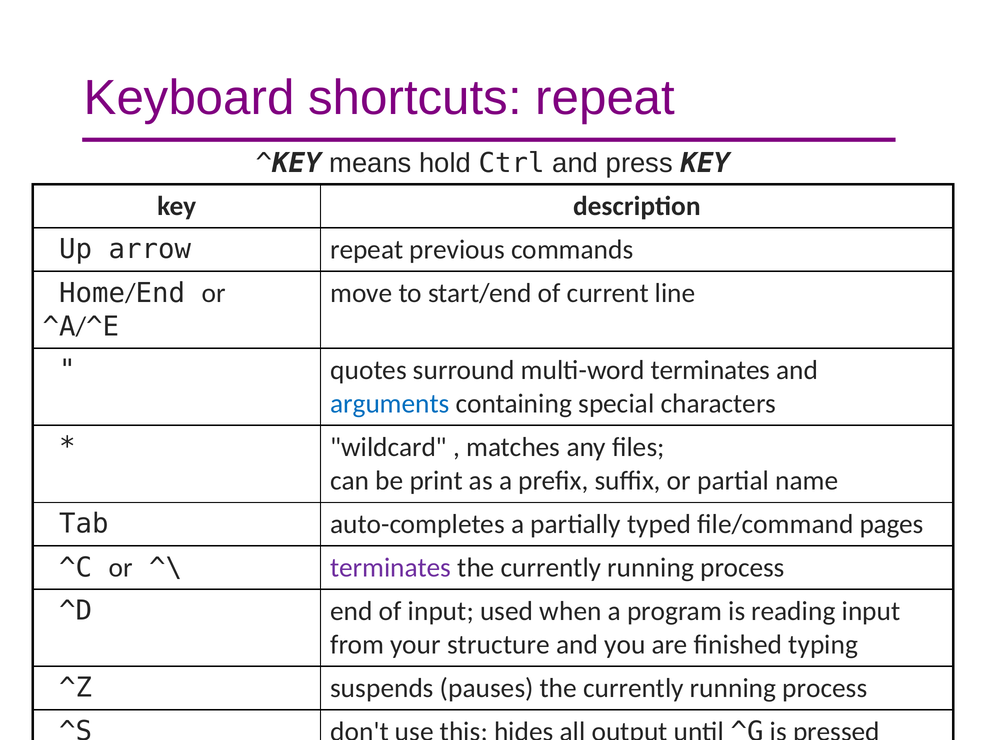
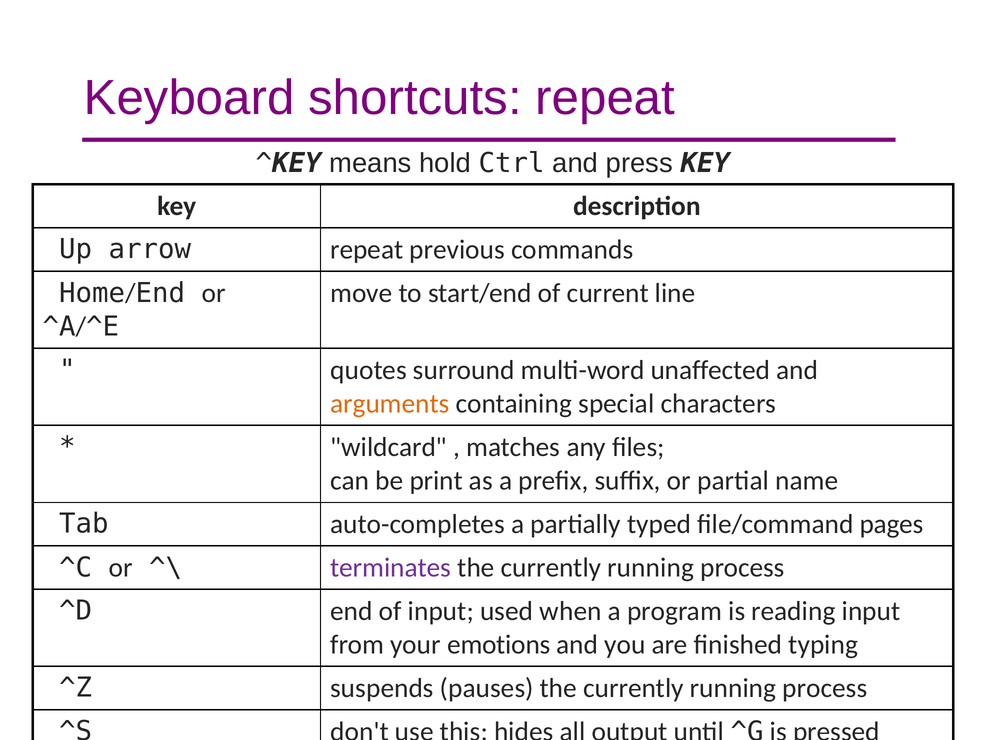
multi-word terminates: terminates -> unaffected (710, 370)
arguments colour: blue -> orange (390, 404)
structure: structure -> emotions (499, 644)
